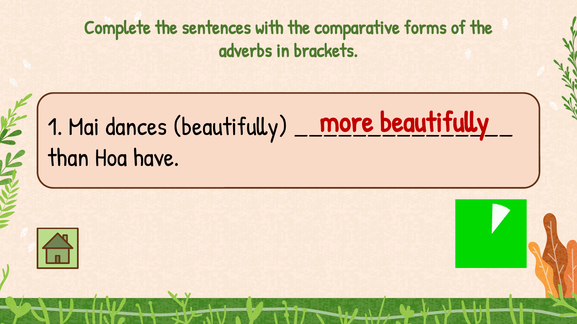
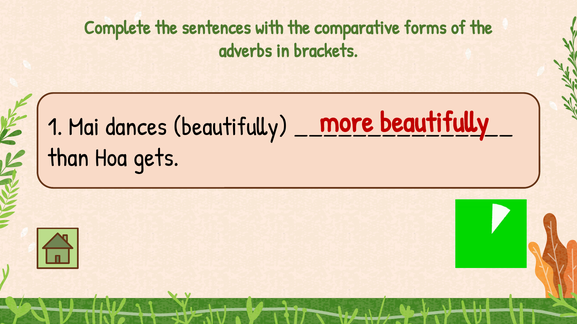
have: have -> gets (156, 158)
